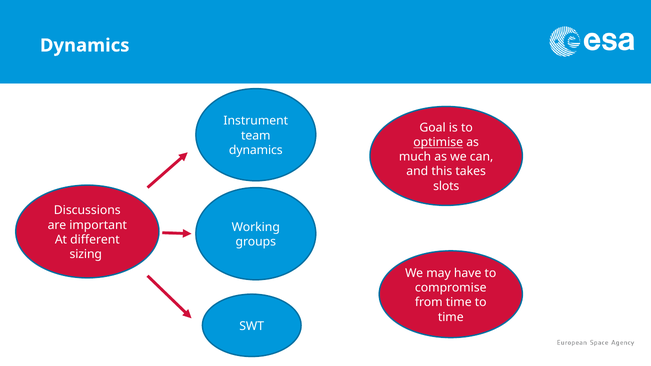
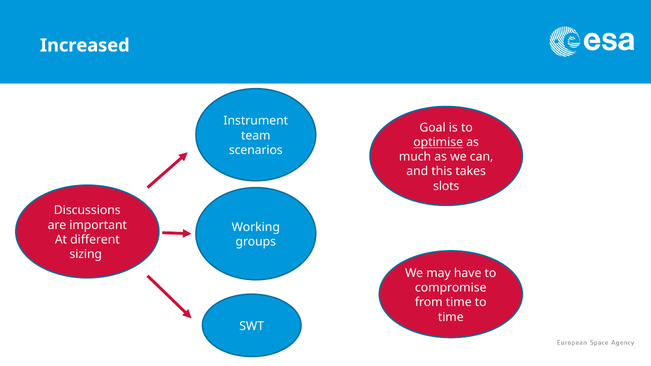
Dynamics: Dynamics -> Increased (85, 45)
dynamics: dynamics -> scenarios (256, 150)
